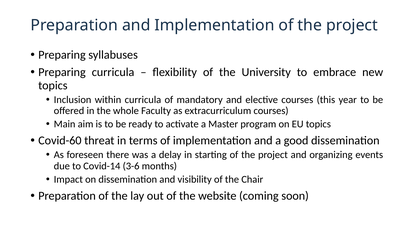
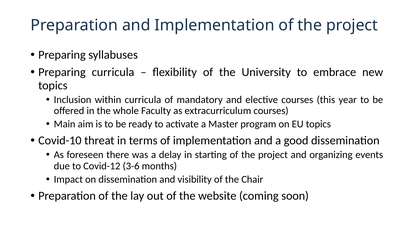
Covid-60: Covid-60 -> Covid-10 (60, 141)
Covid-14: Covid-14 -> Covid-12 (102, 166)
